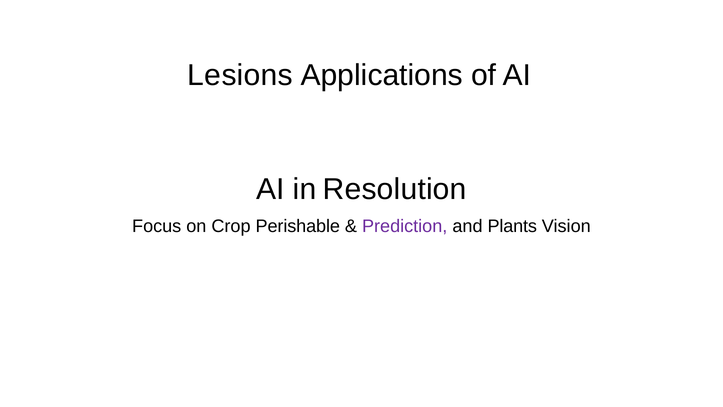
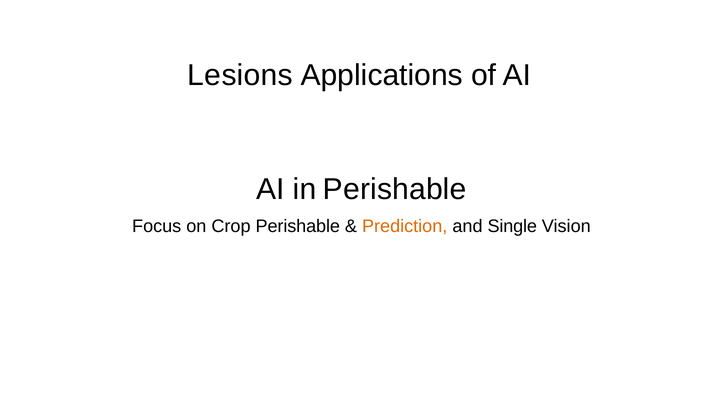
in Resolution: Resolution -> Perishable (395, 189)
Prediction colour: purple -> orange (405, 226)
Plants: Plants -> Single (512, 226)
